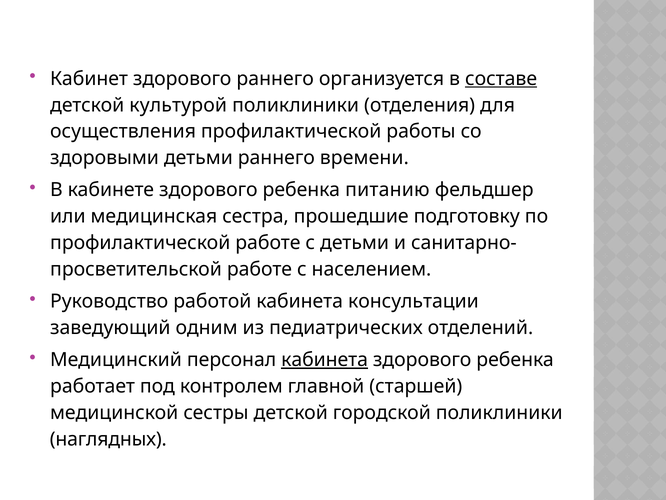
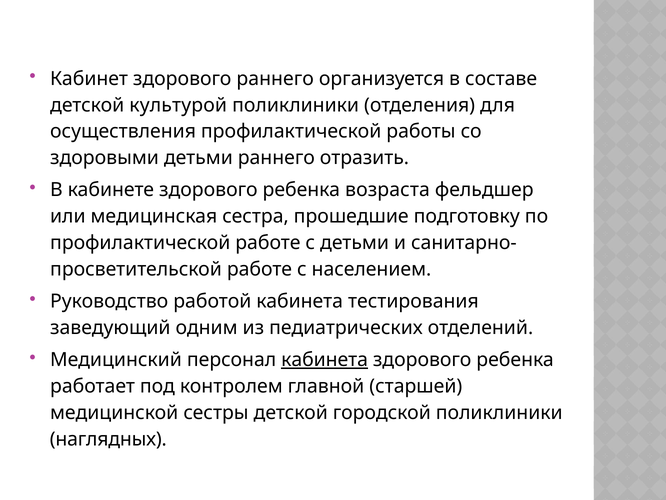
составе underline: present -> none (501, 79)
времени: времени -> отразить (364, 158)
питанию: питанию -> возраста (387, 190)
консультации: консультации -> тестирования (413, 301)
